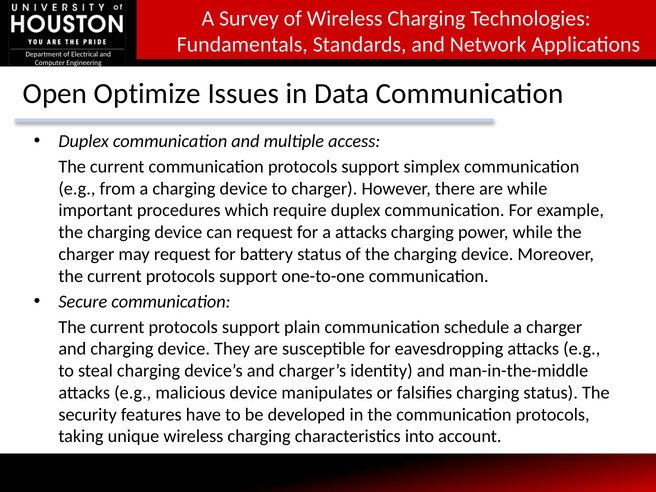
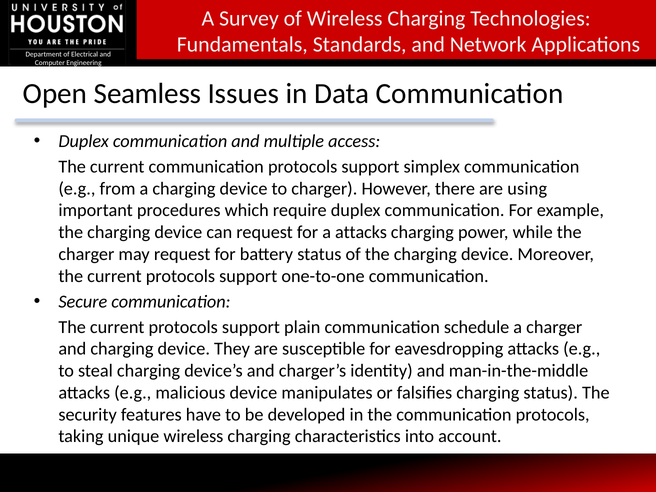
Optimize: Optimize -> Seamless (148, 94)
are while: while -> using (527, 189)
